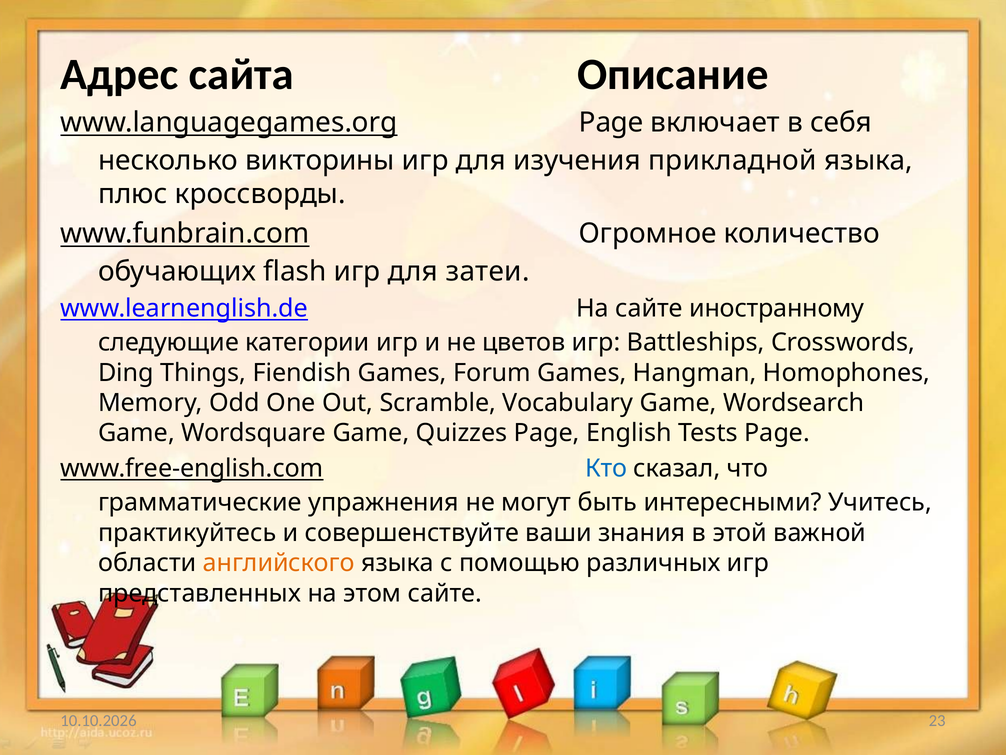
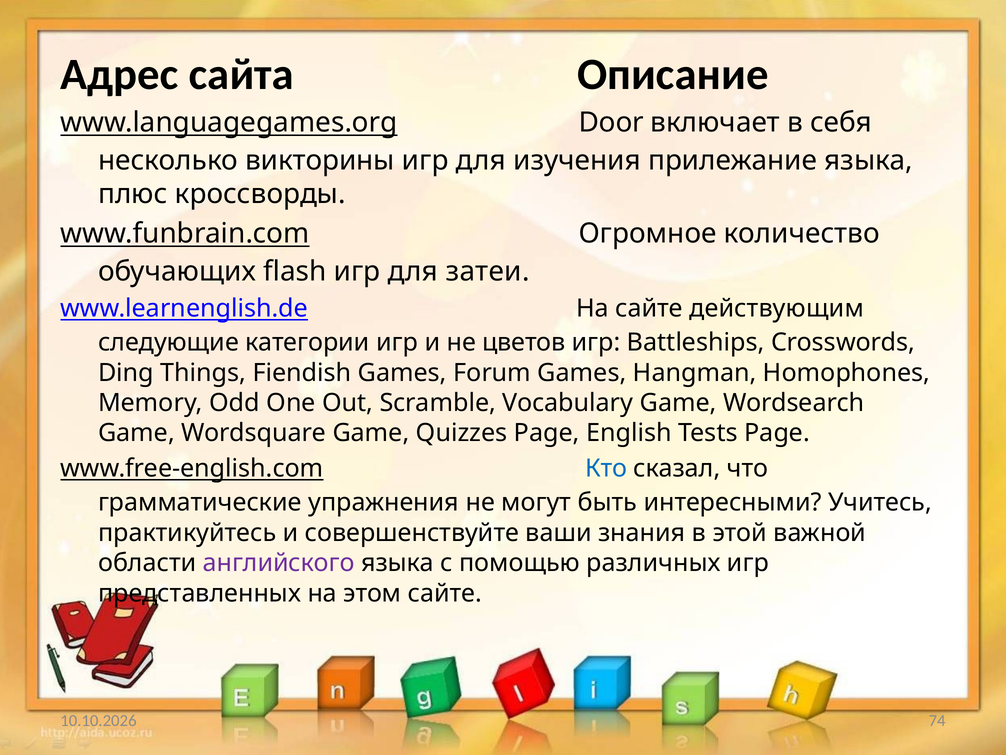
www.languagegames.org Page: Page -> Door (611, 122)
прикладной: прикладной -> прилежание (733, 161)
иностранному: иностранному -> действующим (777, 308)
английского colour: orange -> purple (279, 563)
23: 23 -> 74 (937, 720)
